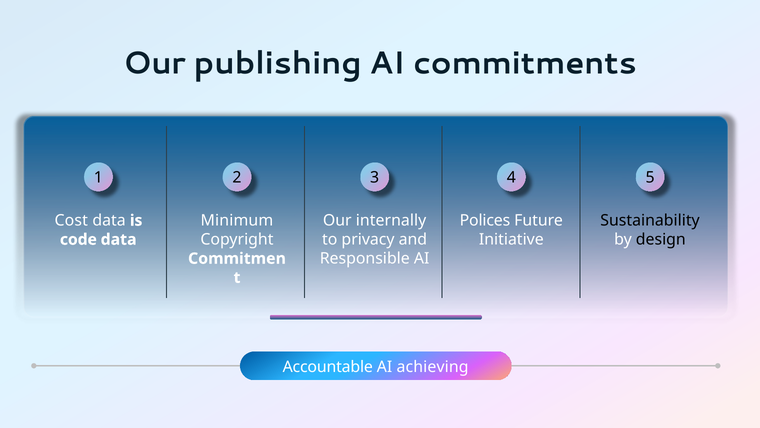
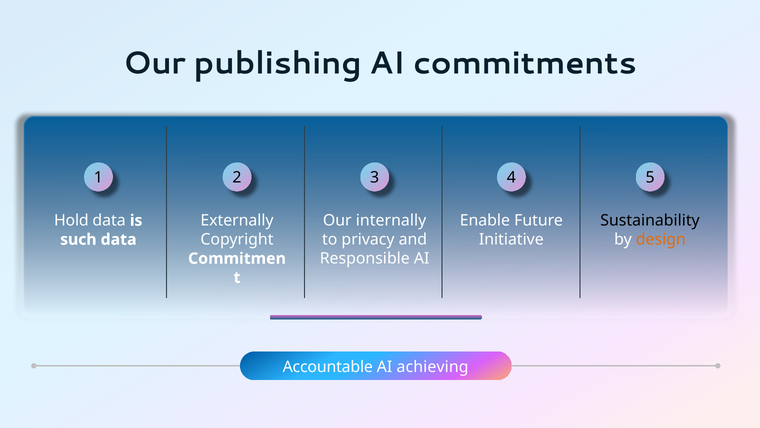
Cost: Cost -> Hold (71, 220)
Minimum: Minimum -> Externally (237, 220)
Polices: Polices -> Enable (485, 220)
design colour: black -> orange (661, 239)
code: code -> such (78, 239)
